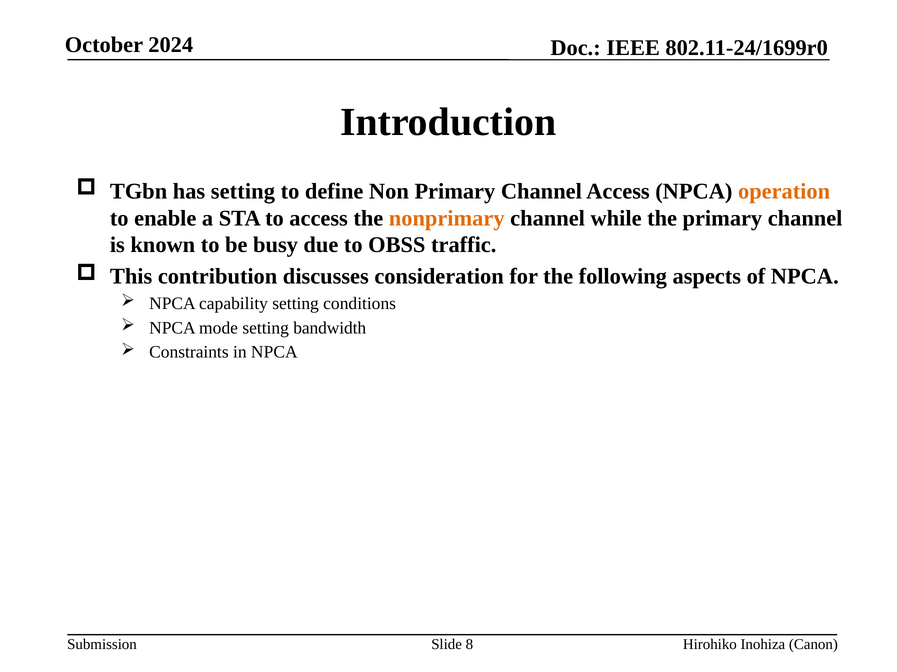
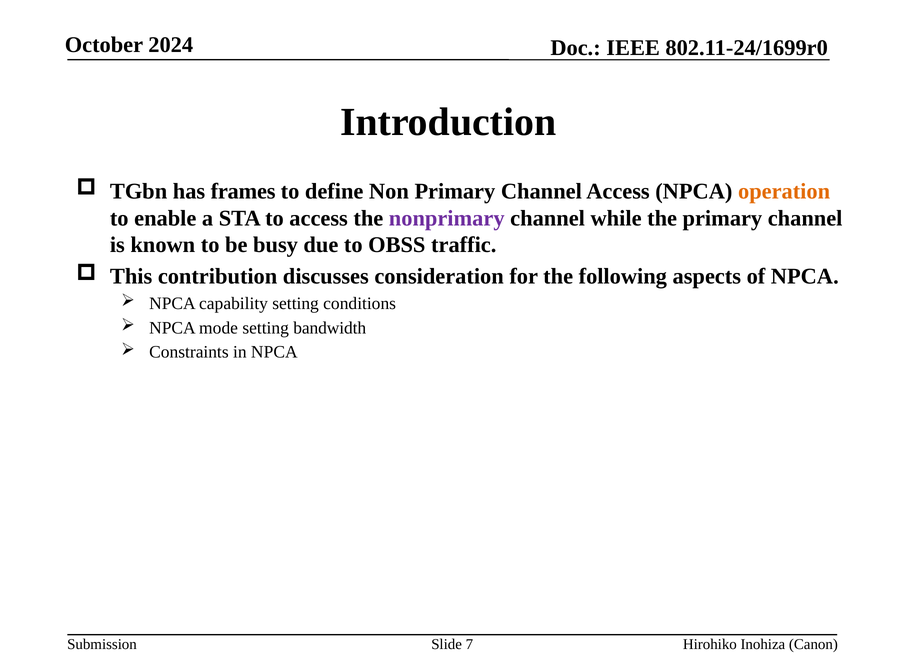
has setting: setting -> frames (243, 191)
nonprimary colour: orange -> purple (447, 218)
8: 8 -> 7 (469, 645)
